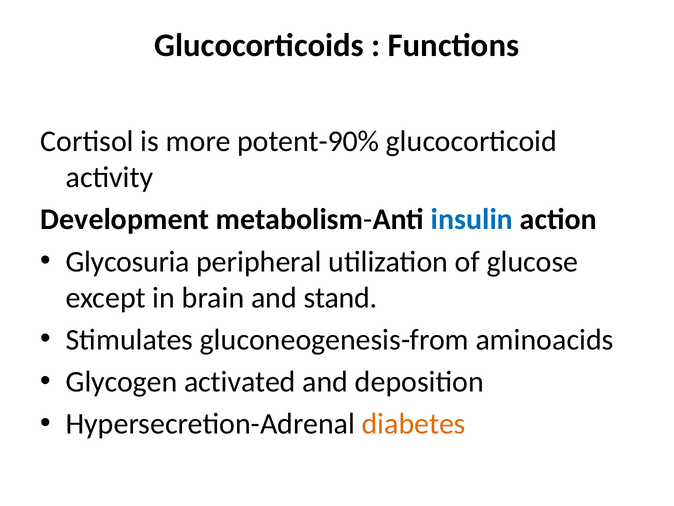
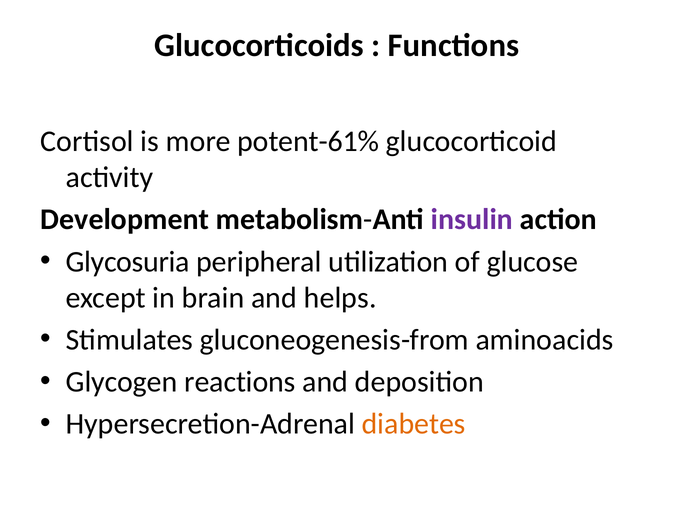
potent-90%: potent-90% -> potent-61% (308, 141)
insulin colour: blue -> purple (472, 219)
stand: stand -> helps (340, 297)
activated: activated -> reactions (240, 381)
